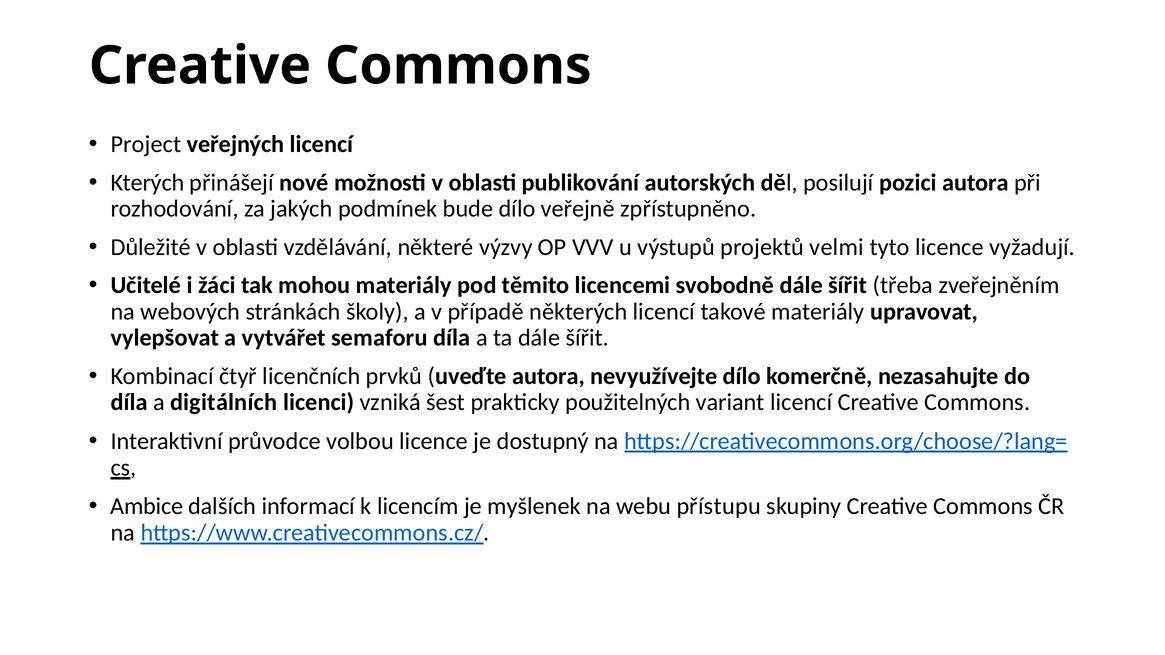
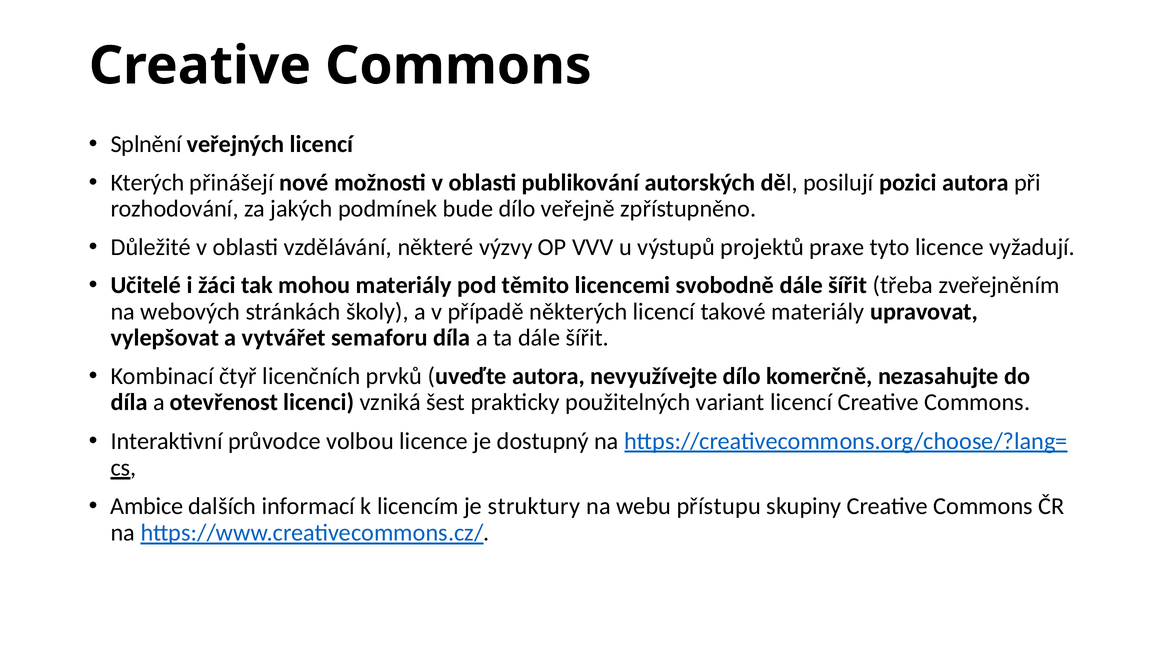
Project: Project -> Splnění (146, 144)
velmi: velmi -> praxe (837, 247)
digitálních: digitálních -> otevřenost (224, 403)
myšlenek: myšlenek -> struktury (534, 507)
